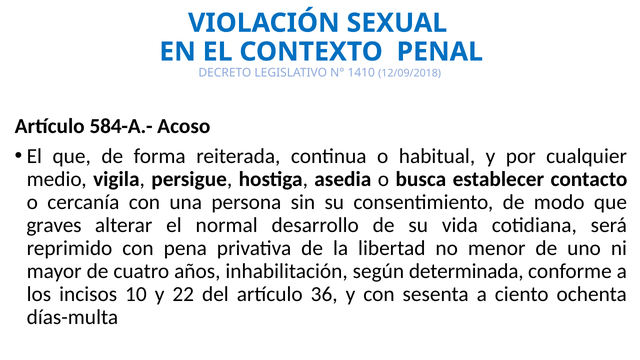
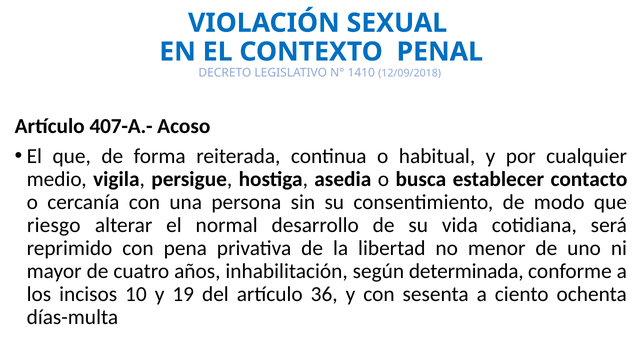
584-A.-: 584-A.- -> 407-A.- (121, 126)
graves: graves -> riesgo (54, 225)
22: 22 -> 19 (183, 294)
